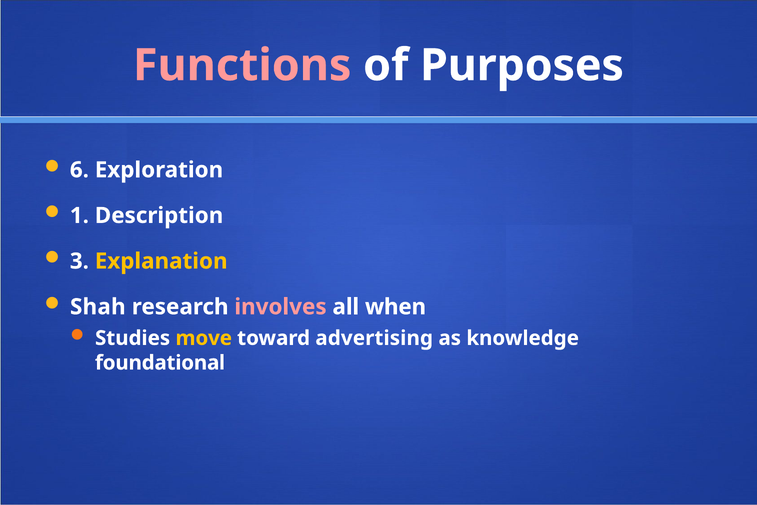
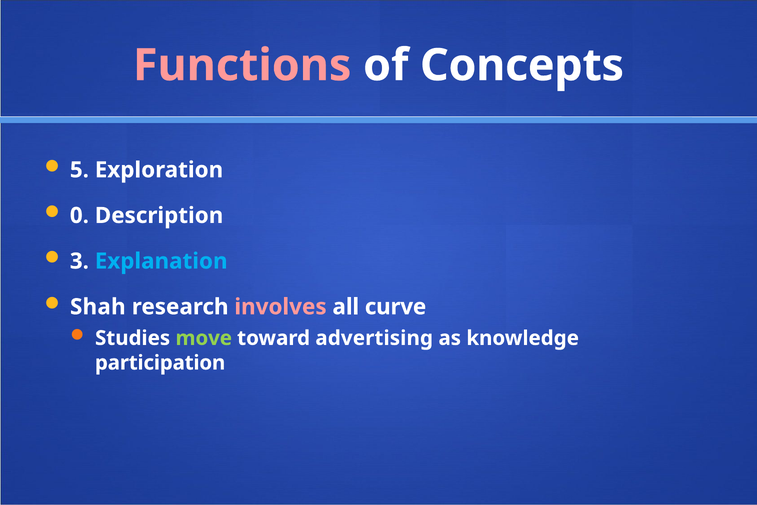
Purposes: Purposes -> Concepts (522, 65)
6: 6 -> 5 (79, 170)
1: 1 -> 0 (79, 215)
Explanation colour: yellow -> light blue (161, 261)
when: when -> curve (396, 307)
move colour: yellow -> light green (204, 338)
foundational: foundational -> participation (160, 363)
